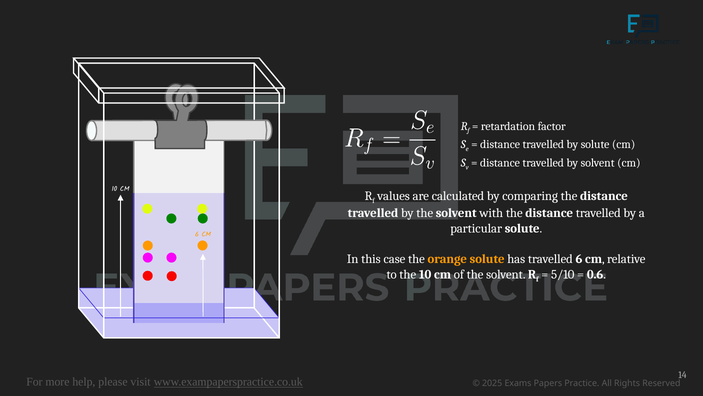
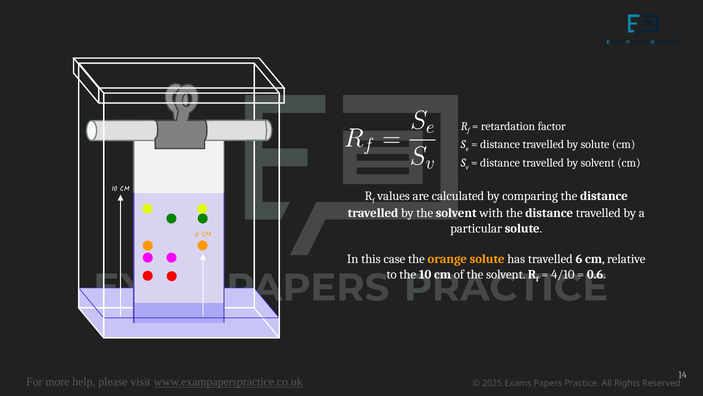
5/10: 5/10 -> 4/10 (563, 274)
